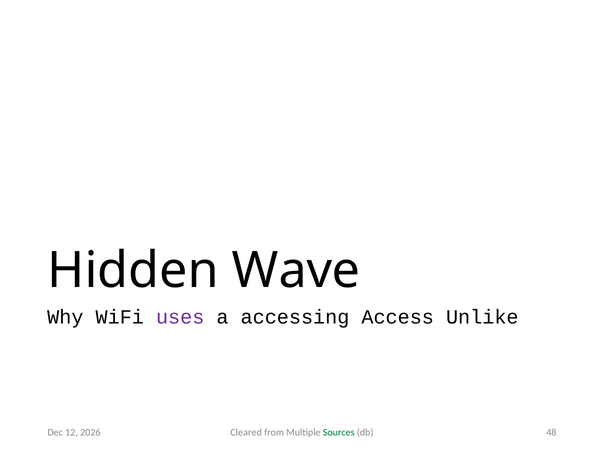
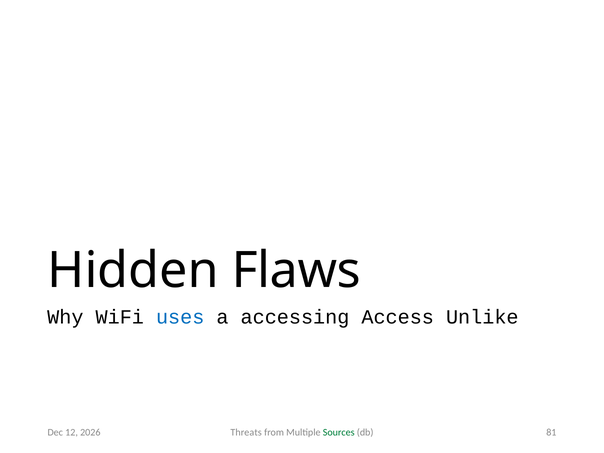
Wave: Wave -> Flaws (296, 271)
uses colour: purple -> blue (180, 317)
Cleared: Cleared -> Threats (246, 433)
48: 48 -> 81 (551, 433)
